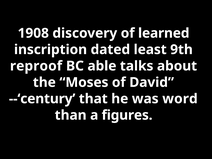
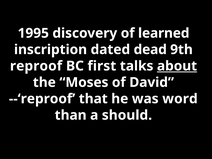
1908: 1908 -> 1995 (33, 33)
least: least -> dead (150, 50)
able: able -> first (102, 66)
about underline: none -> present (177, 66)
--‘century: --‘century -> --‘reproof (42, 99)
figures: figures -> should (127, 115)
